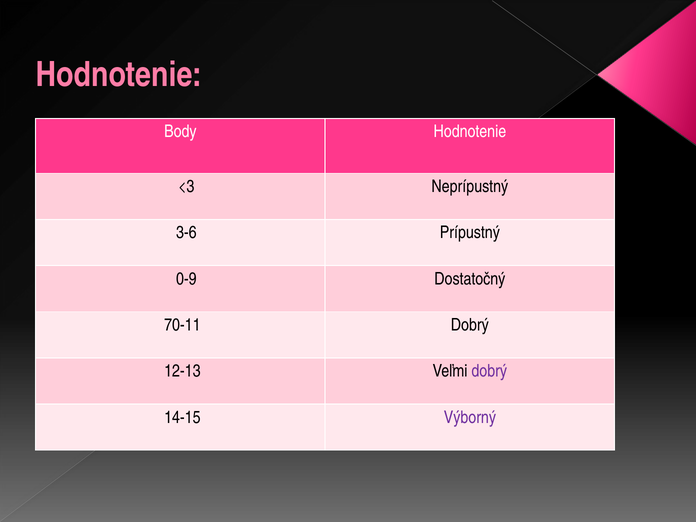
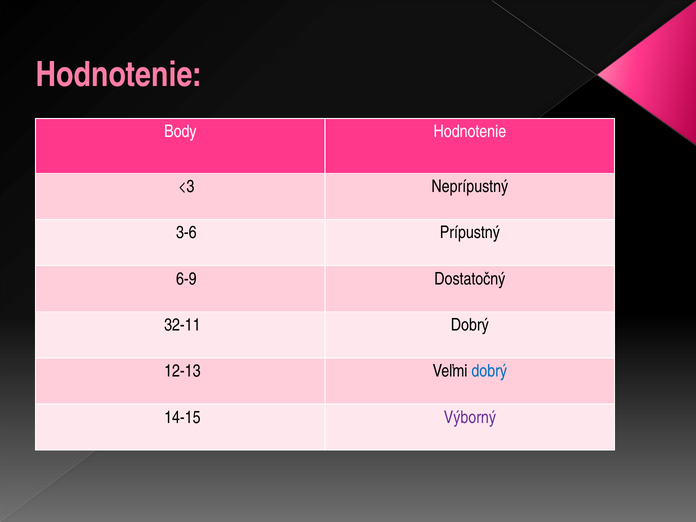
0-9: 0-9 -> 6-9 (186, 279)
70-11: 70-11 -> 32-11 (182, 325)
dobrý colour: purple -> blue (489, 371)
